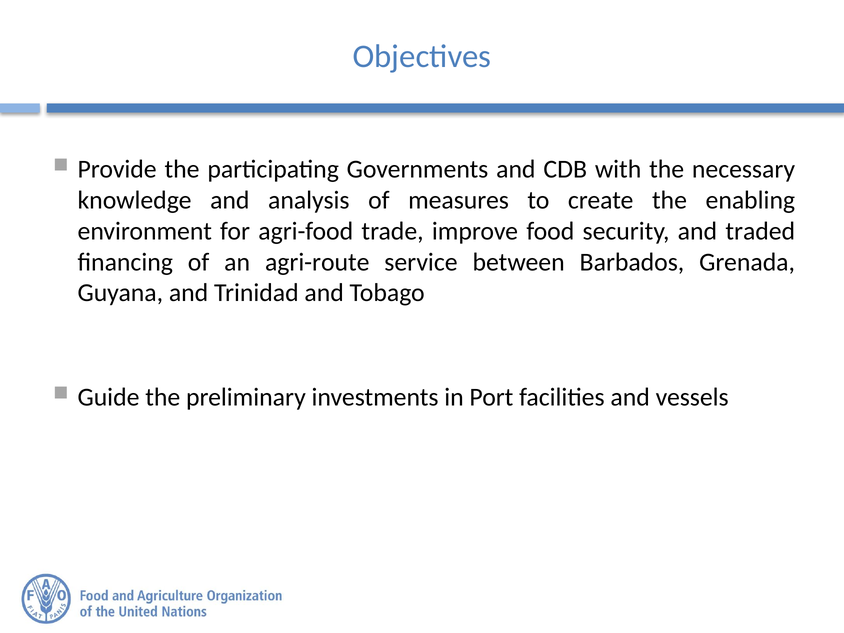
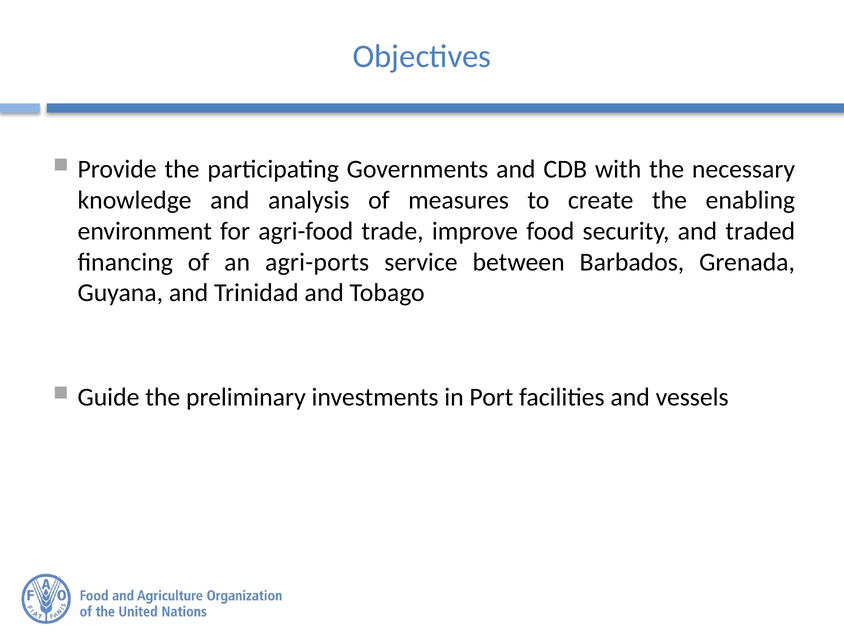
agri-route: agri-route -> agri-ports (317, 262)
